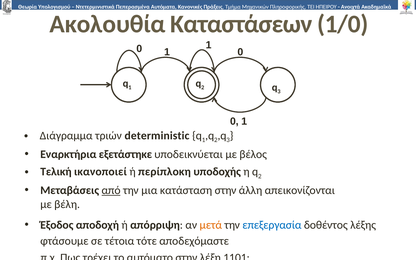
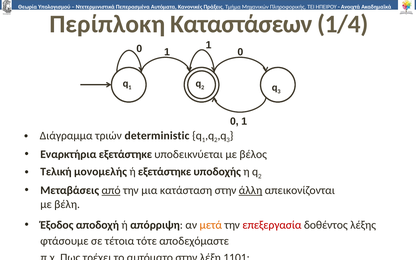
Ακολουθία: Ακολουθία -> Περίπλοκη (107, 24)
1/0: 1/0 -> 1/4 (343, 24)
ικανοποιεί: ικανοποιεί -> μονομελής (100, 172)
ή περίπλοκη: περίπλοκη -> εξετάστηκε (165, 172)
άλλη underline: none -> present (251, 190)
επεξεργασία colour: blue -> red (272, 225)
